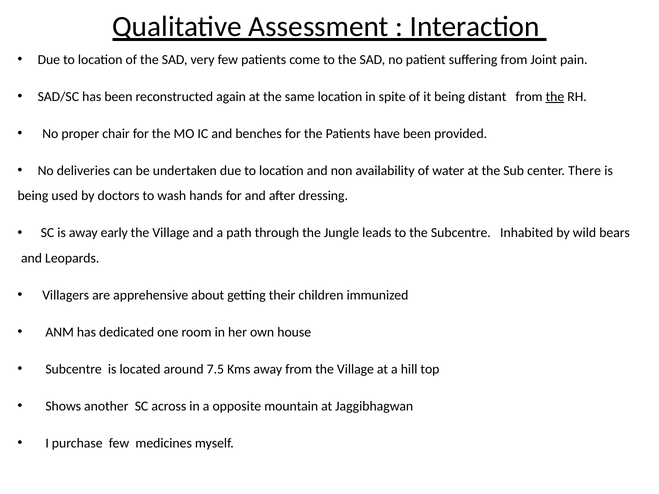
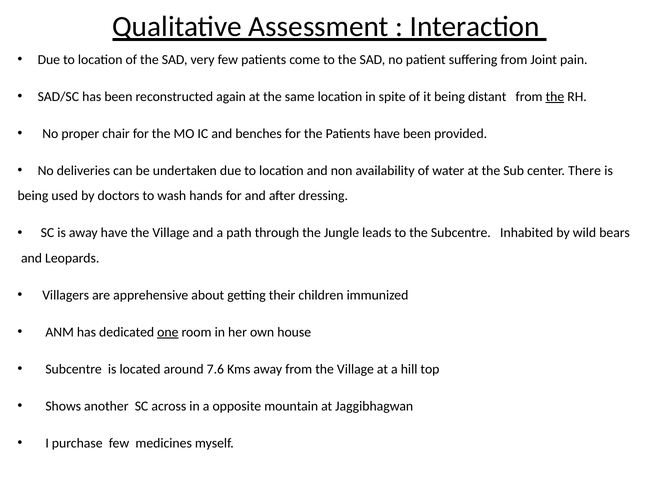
away early: early -> have (114, 233)
one underline: none -> present (168, 332)
7.5: 7.5 -> 7.6 (215, 369)
